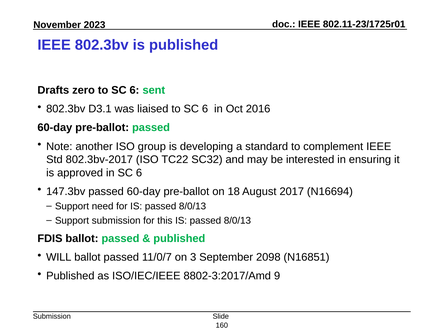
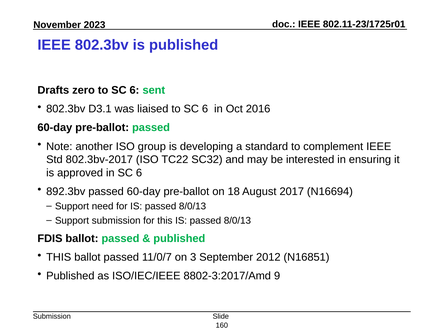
147.3bv: 147.3bv -> 892.3bv (66, 191)
WILL: WILL -> THIS (59, 257)
2098: 2098 -> 2012 (268, 257)
